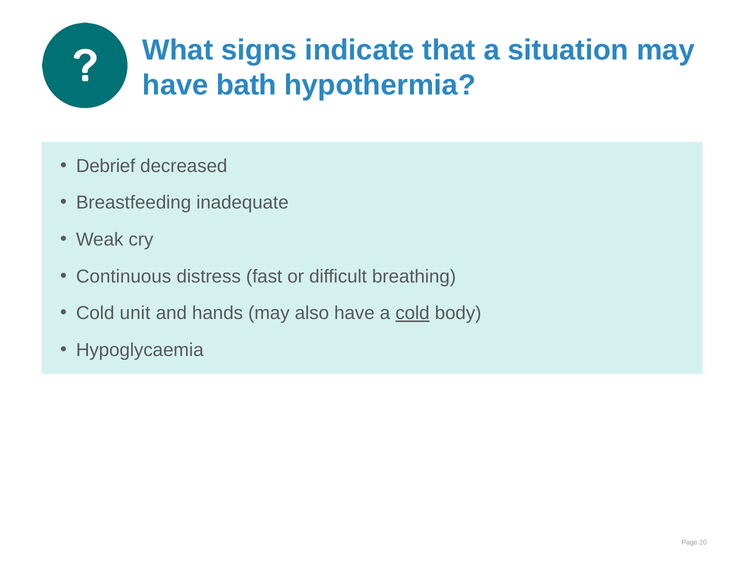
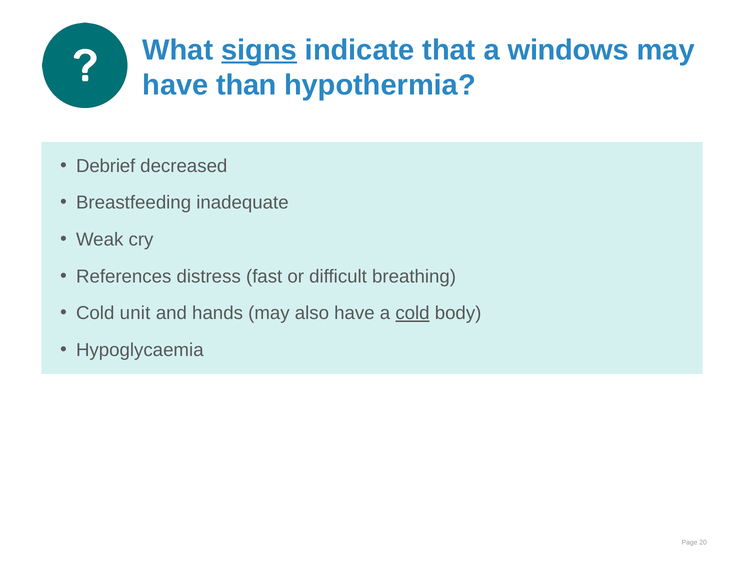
signs underline: none -> present (259, 50)
situation: situation -> windows (568, 50)
bath: bath -> than (246, 85)
Continuous: Continuous -> References (124, 276)
